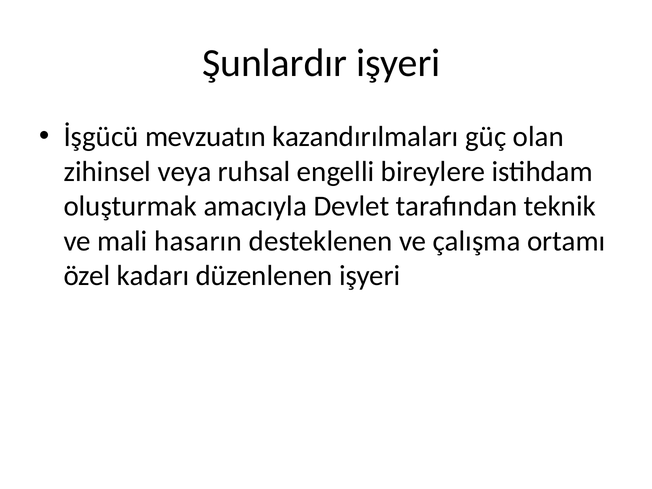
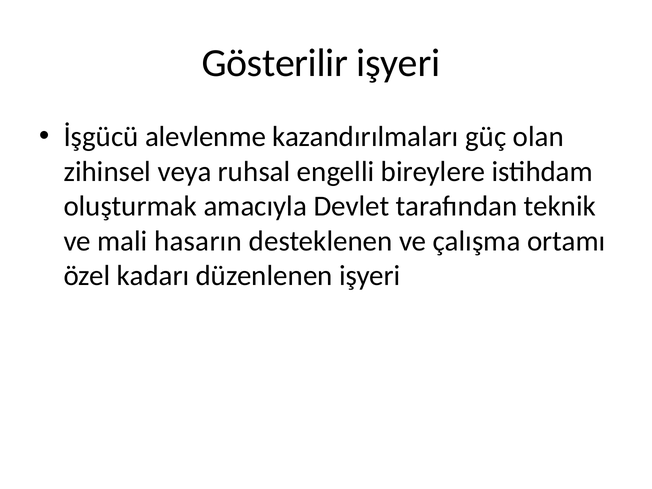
Şunlardır: Şunlardır -> Gösterilir (275, 63)
mevzuatın: mevzuatın -> alevlenme (206, 137)
